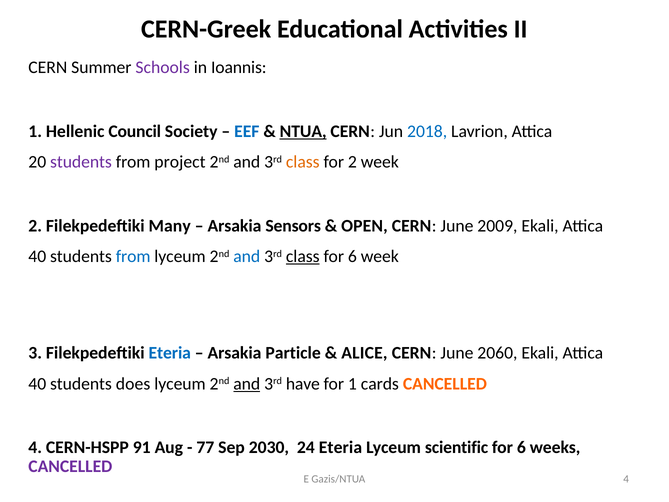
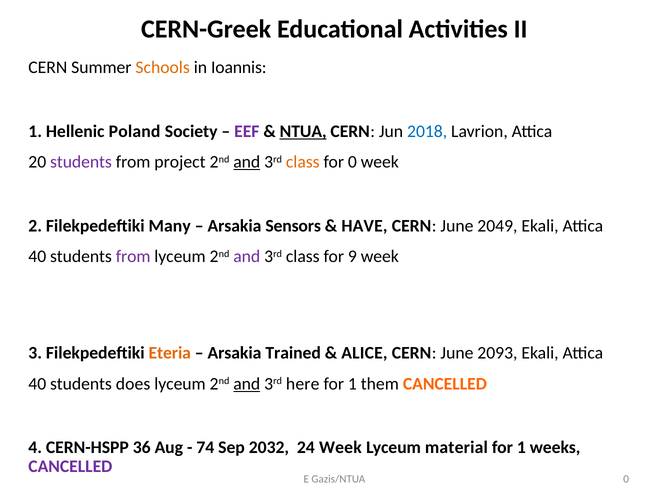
Schools colour: purple -> orange (163, 68)
Council: Council -> Poland (135, 131)
EEF colour: blue -> purple (247, 131)
and underline: none -> present (247, 162)
for 2: 2 -> 0 (352, 162)
OPEN: OPEN -> HAVE (364, 226)
2009: 2009 -> 2049 (497, 226)
from colour: blue -> purple (133, 256)
and colour: blue -> purple (247, 256)
class underline: present -> none (303, 256)
6: 6 -> 9 (352, 256)
Eteria colour: blue -> orange (170, 353)
Particle: Particle -> Trained (293, 353)
2060: 2060 -> 2093 (497, 353)
have: have -> here (303, 384)
cards: cards -> them (380, 384)
91: 91 -> 36 (142, 447)
77: 77 -> 74 (205, 447)
2030: 2030 -> 2032 (269, 447)
24 Eteria: Eteria -> Week (340, 447)
scientific: scientific -> material (456, 447)
6: 6 -> 1 (521, 447)
Gazis/NTUA 4: 4 -> 0 (626, 479)
